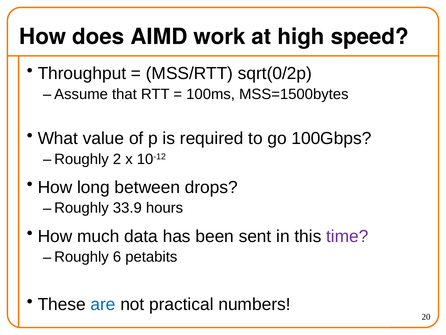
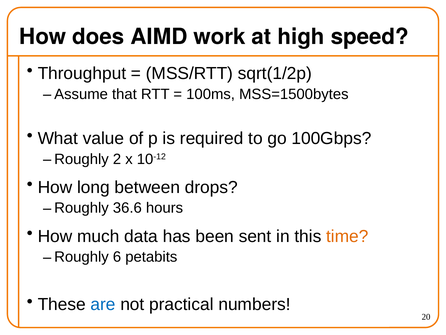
sqrt(0/2p: sqrt(0/2p -> sqrt(1/2p (275, 73)
33.9: 33.9 -> 36.6 (127, 208)
time colour: purple -> orange (347, 236)
